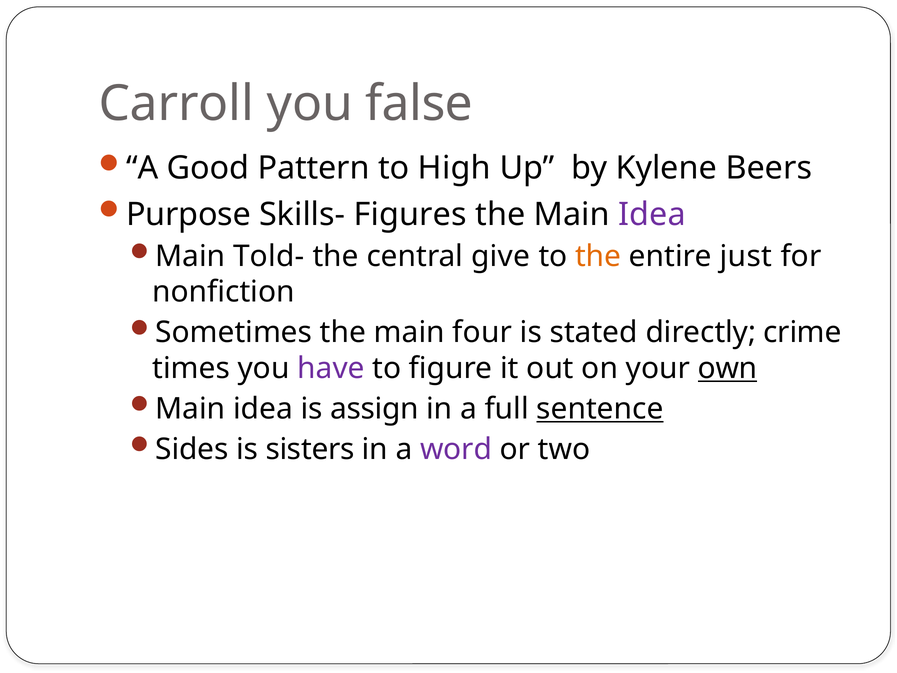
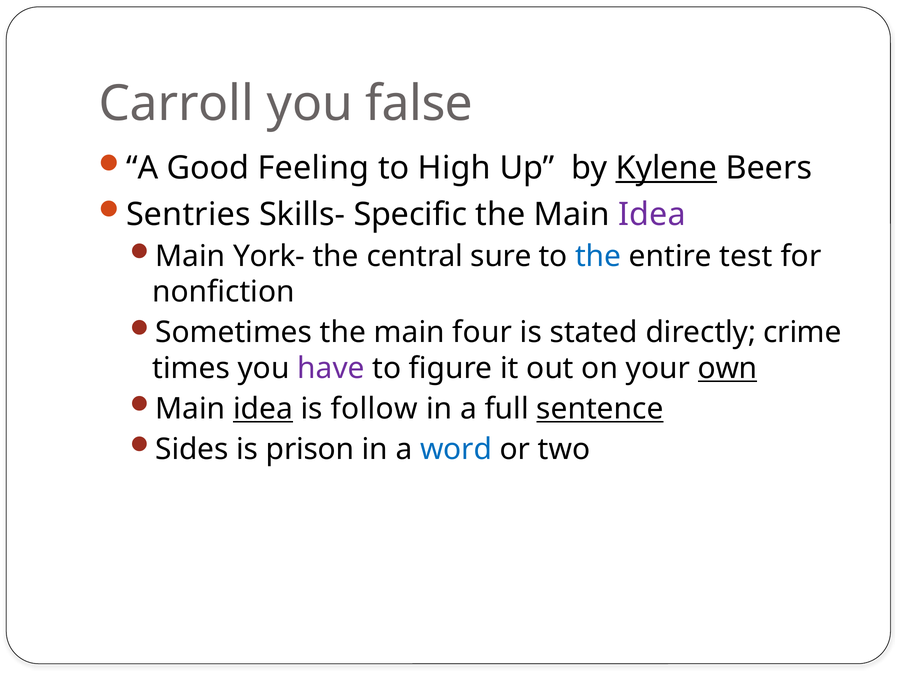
Pattern: Pattern -> Feeling (313, 168)
Kylene underline: none -> present (666, 168)
Purpose: Purpose -> Sentries (188, 214)
Figures: Figures -> Specific (410, 214)
Told-: Told- -> York- (269, 256)
give: give -> sure (501, 256)
the colour: orange -> blue (598, 256)
just: just -> test (746, 256)
idea underline: none -> present (263, 409)
assign: assign -> follow (374, 409)
sisters: sisters -> prison (310, 449)
word colour: purple -> blue (456, 449)
